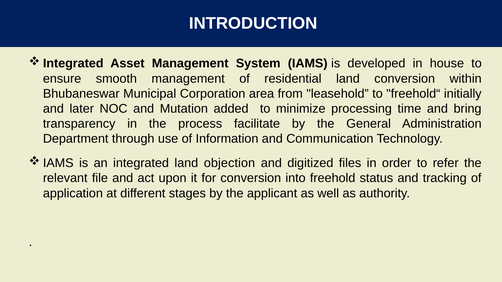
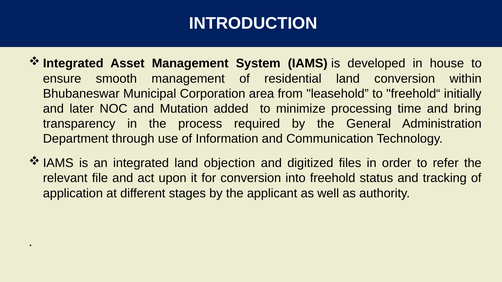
facilitate: facilitate -> required (257, 124)
